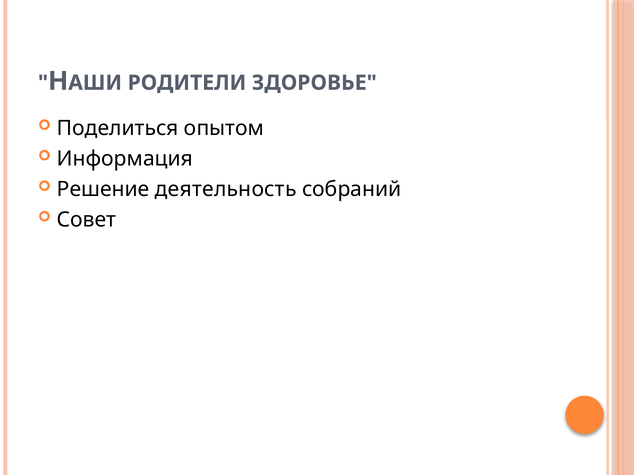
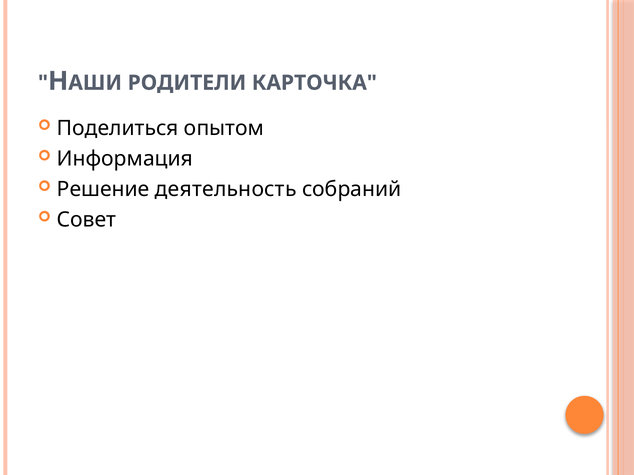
ЗДОРОВЬЕ: ЗДОРОВЬЕ -> КАРТОЧКА (314, 83)
